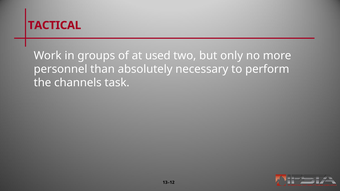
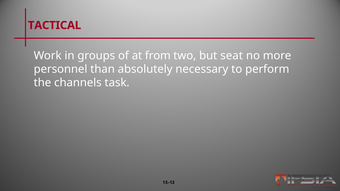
used: used -> from (158, 56)
only: only -> seat (232, 56)
